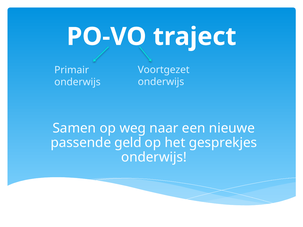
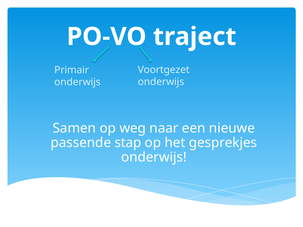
geld: geld -> stap (128, 143)
